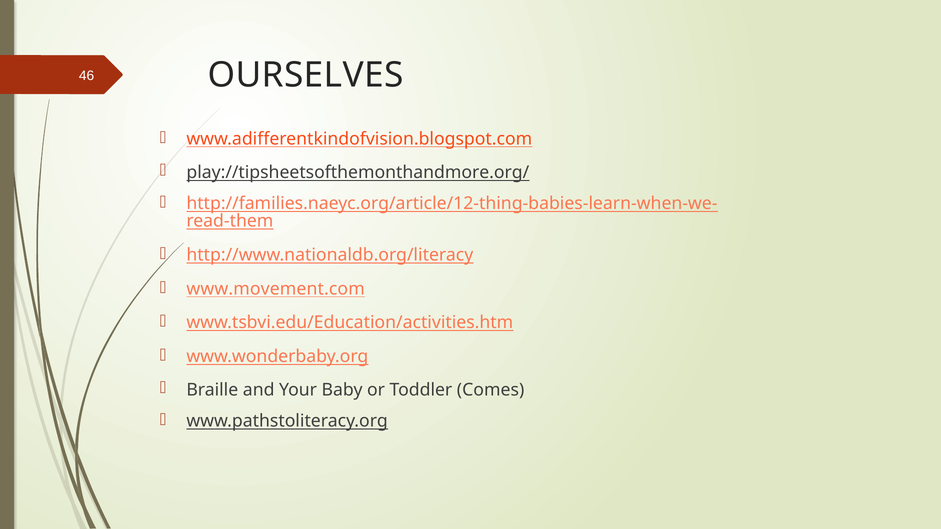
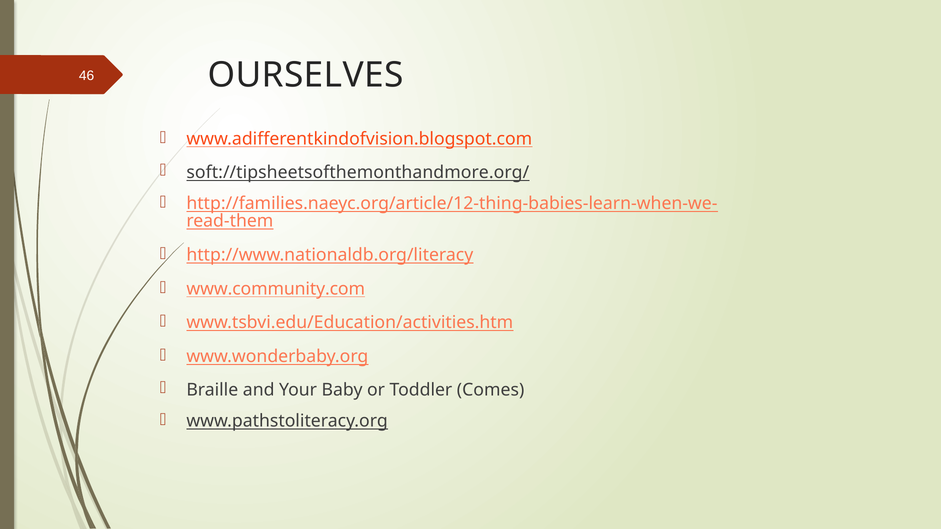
play://tipsheetsofthemonthandmore.org/: play://tipsheetsofthemonthandmore.org/ -> soft://tipsheetsofthemonthandmore.org/ (358, 173)
www.movement.com: www.movement.com -> www.community.com (276, 289)
